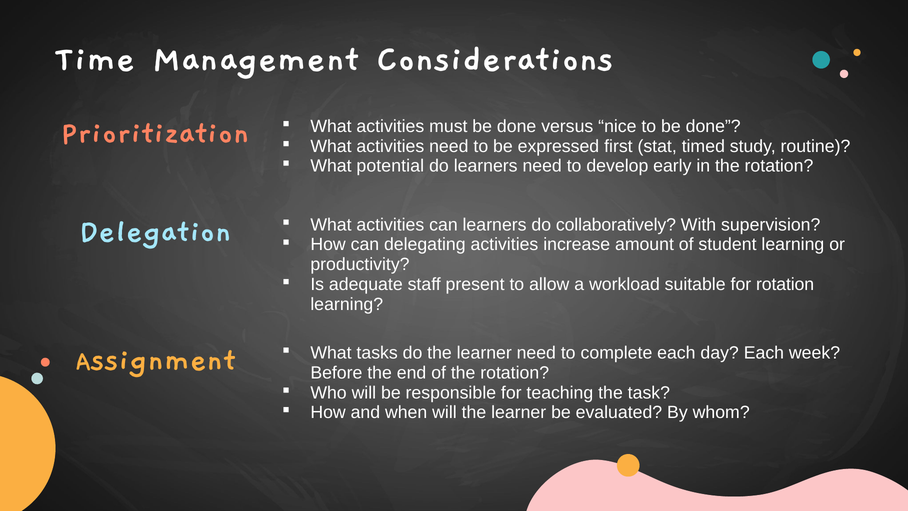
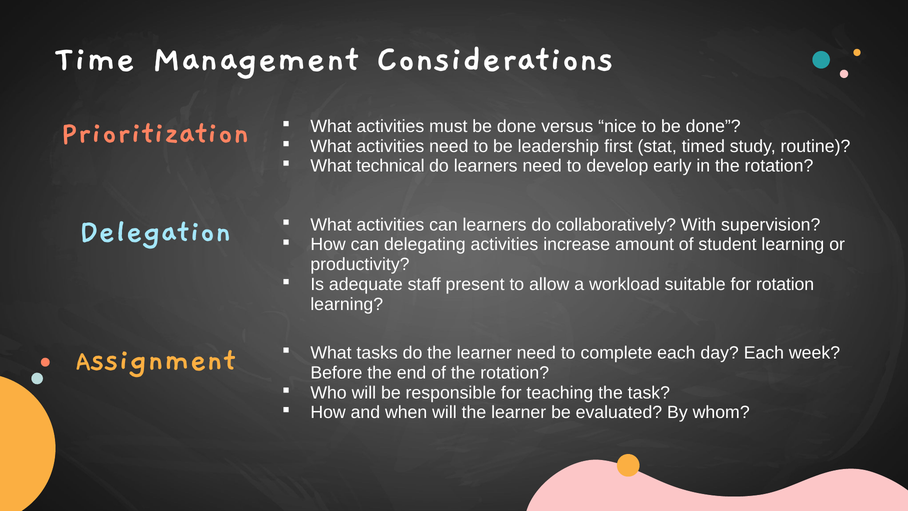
expressed: expressed -> leadership (558, 146)
potential: potential -> technical (390, 166)
